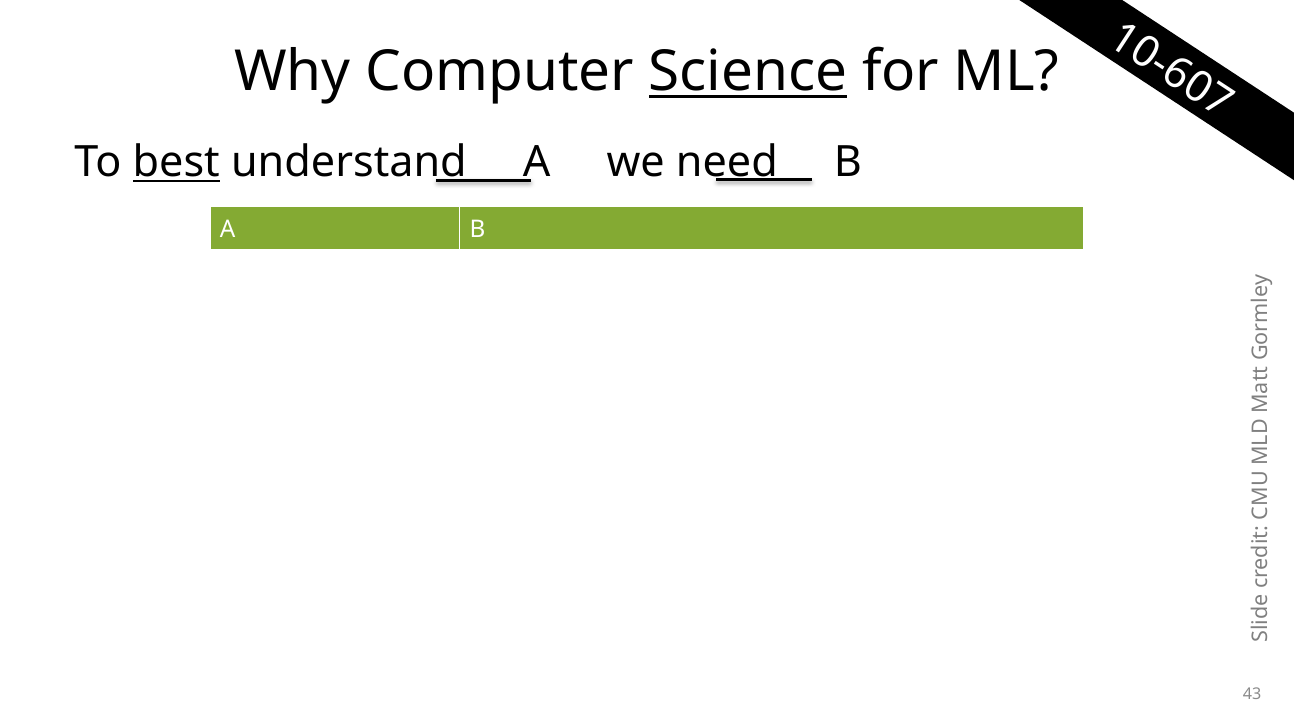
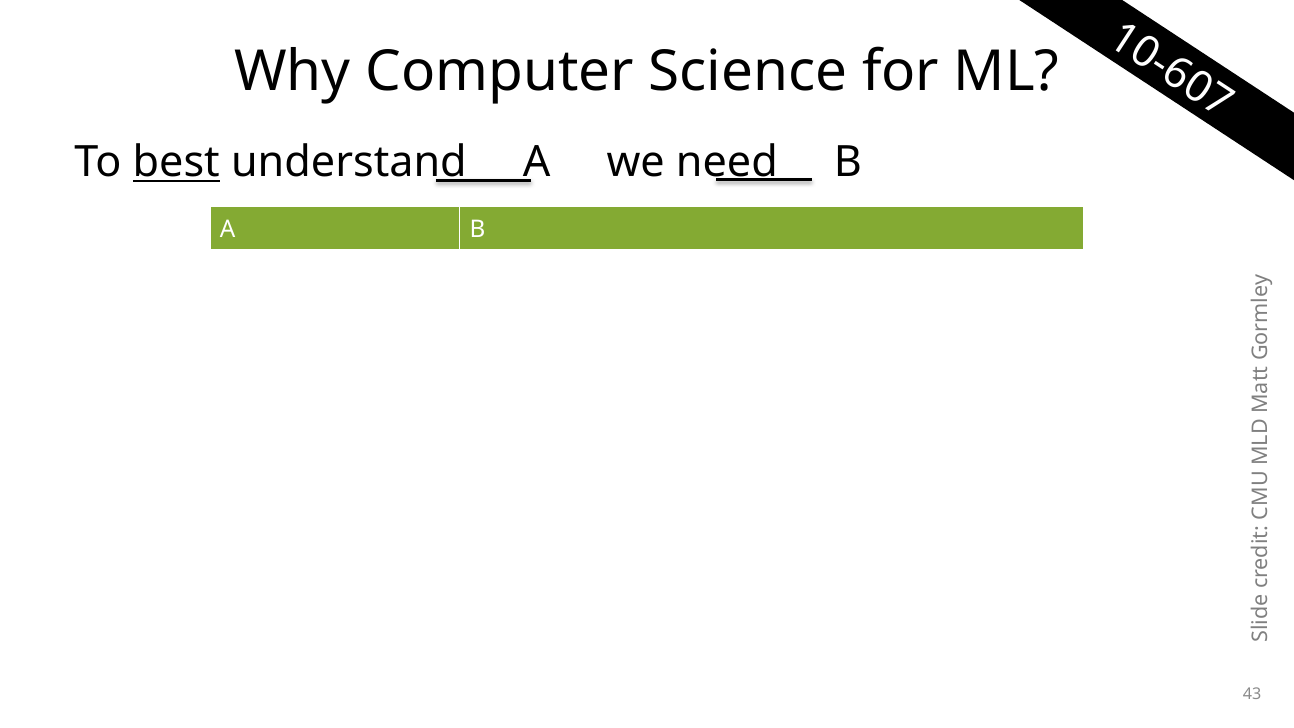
Science underline: present -> none (748, 72)
